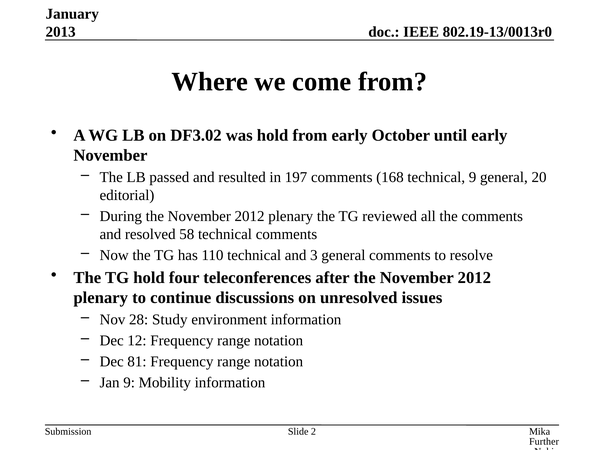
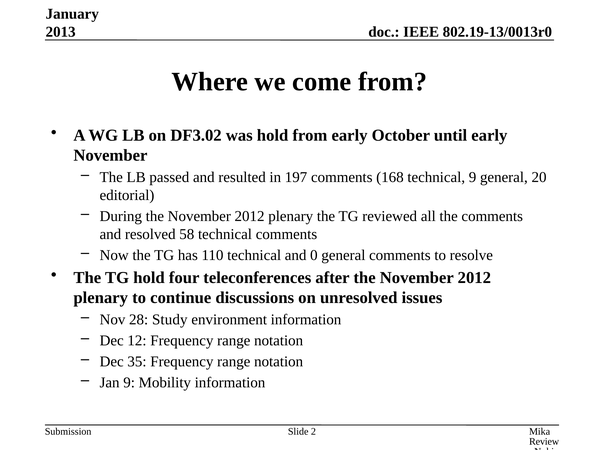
3: 3 -> 0 (314, 255)
81: 81 -> 35 (137, 361)
Further: Further -> Review (544, 441)
